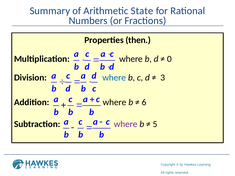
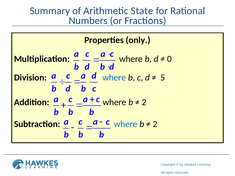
then: then -> only (138, 40)
3: 3 -> 5 (163, 78)
6: 6 -> 2 (144, 102)
where colour: purple -> blue (126, 124)
5: 5 -> 2 (155, 124)
